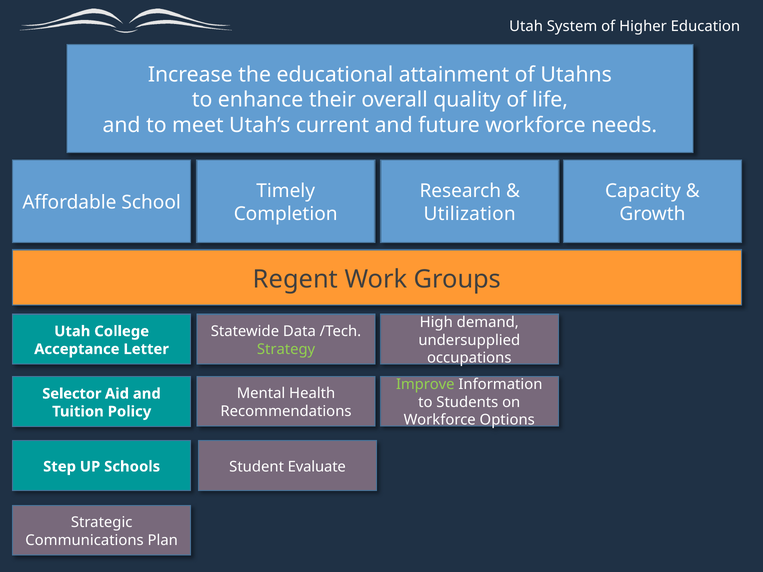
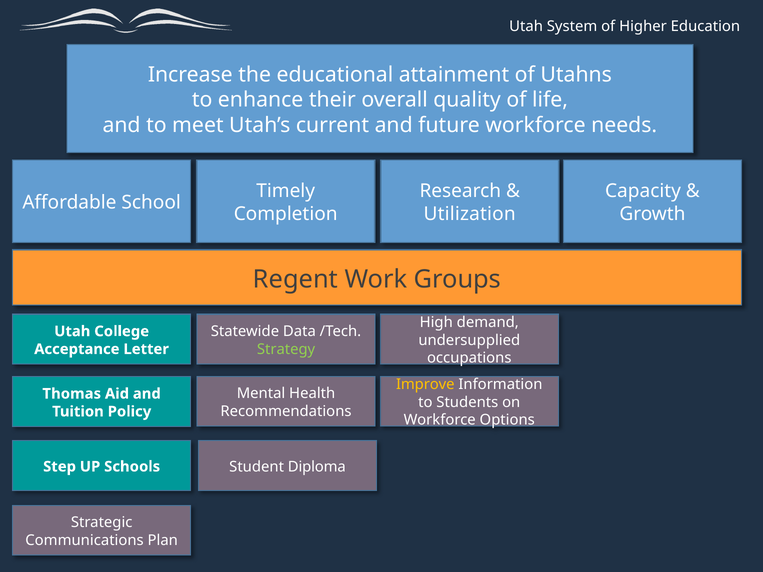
Improve colour: light green -> yellow (425, 385)
Selector: Selector -> Thomas (72, 394)
Evaluate: Evaluate -> Diploma (317, 467)
